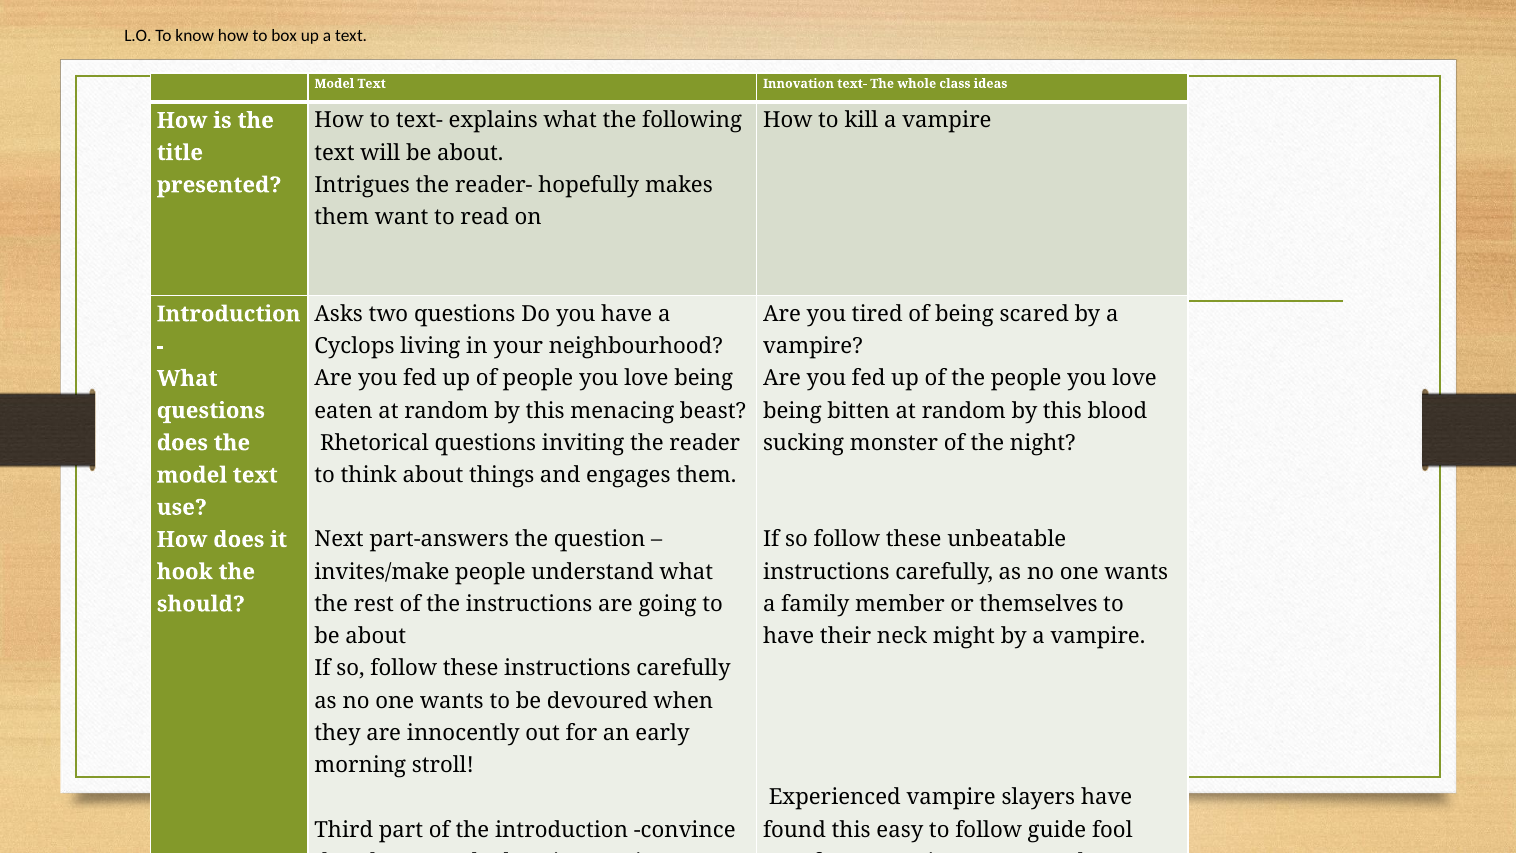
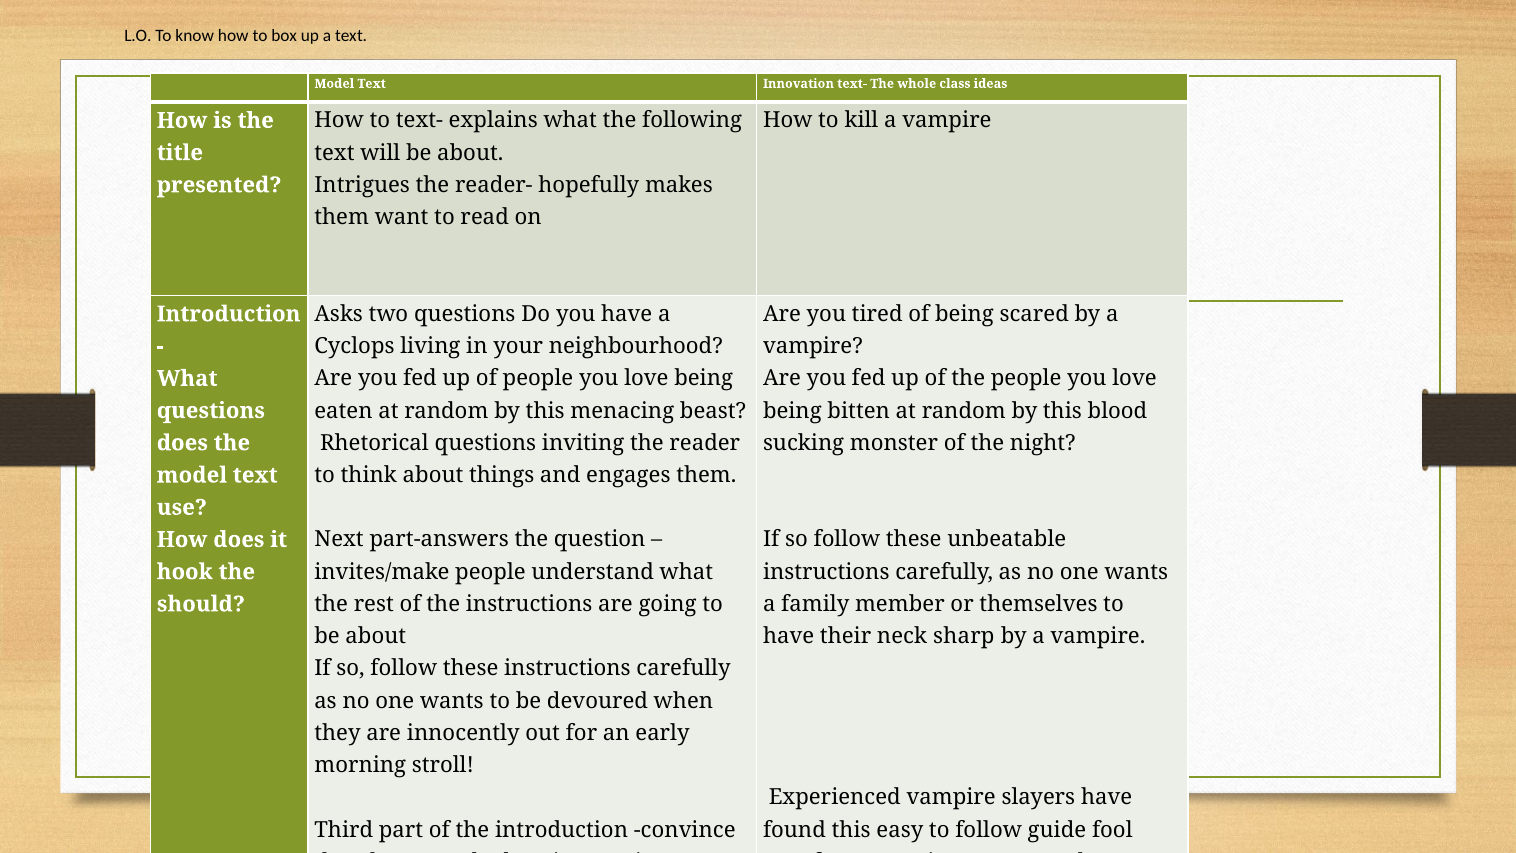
neck might: might -> sharp (964, 636)
